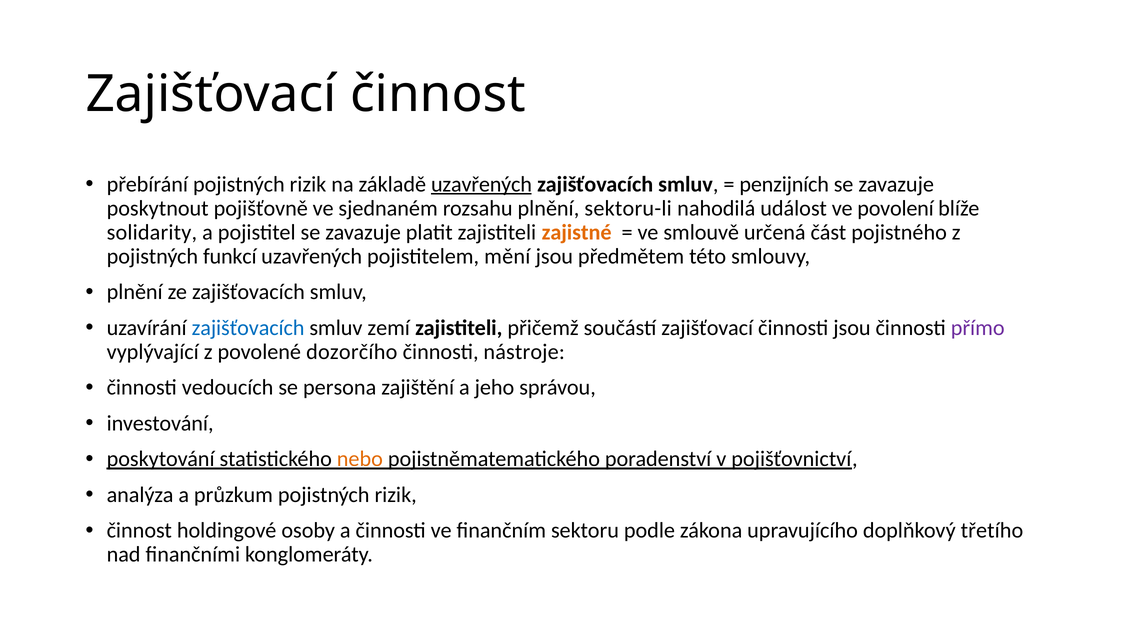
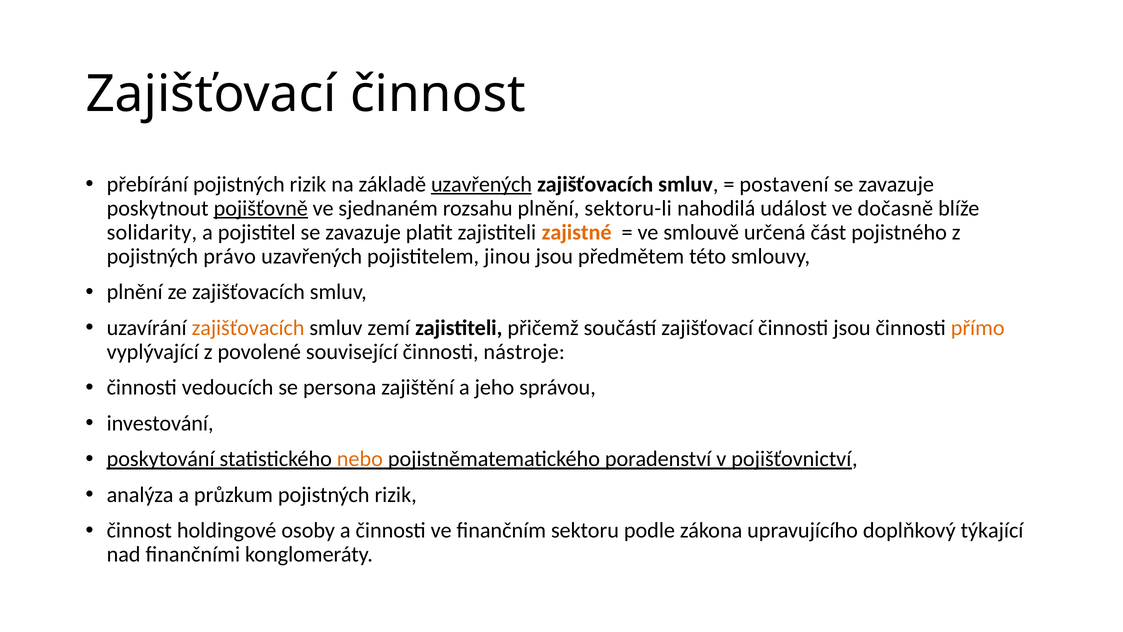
penzijních: penzijních -> postavení (784, 184)
pojišťovně underline: none -> present (261, 208)
povolení: povolení -> dočasně (895, 208)
funkcí: funkcí -> právo (230, 256)
mění: mění -> jinou (507, 256)
zajišťovacích colour: blue -> orange (248, 328)
přímo colour: purple -> orange (978, 328)
dozorčího: dozorčího -> související (352, 352)
třetího: třetího -> týkající (992, 530)
